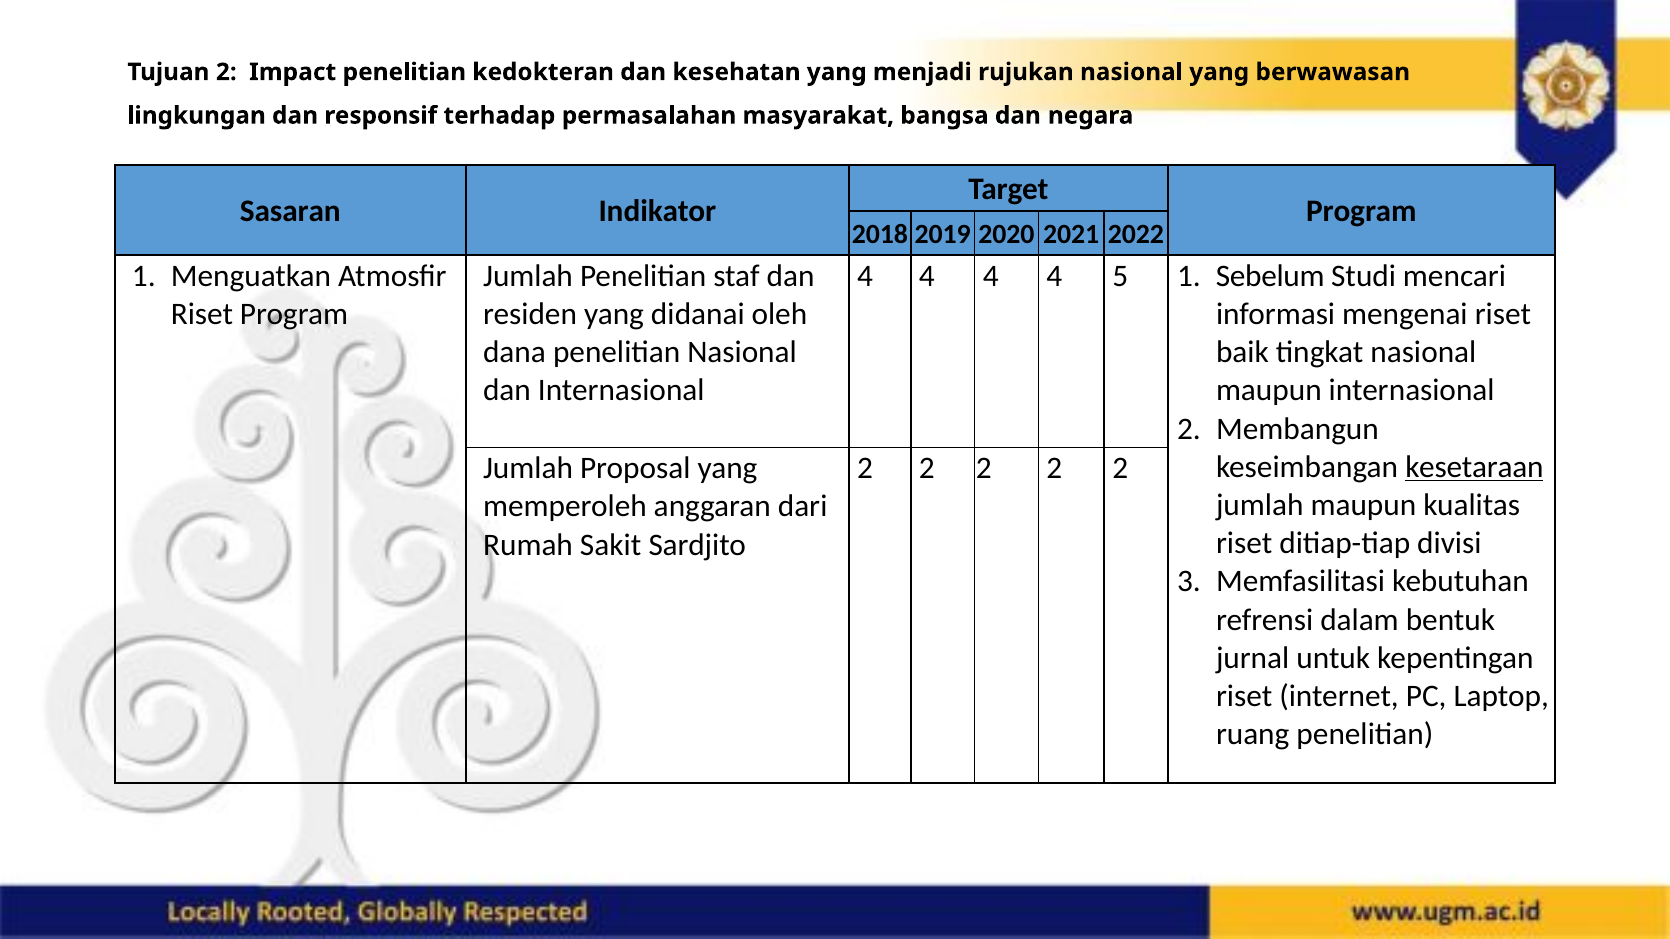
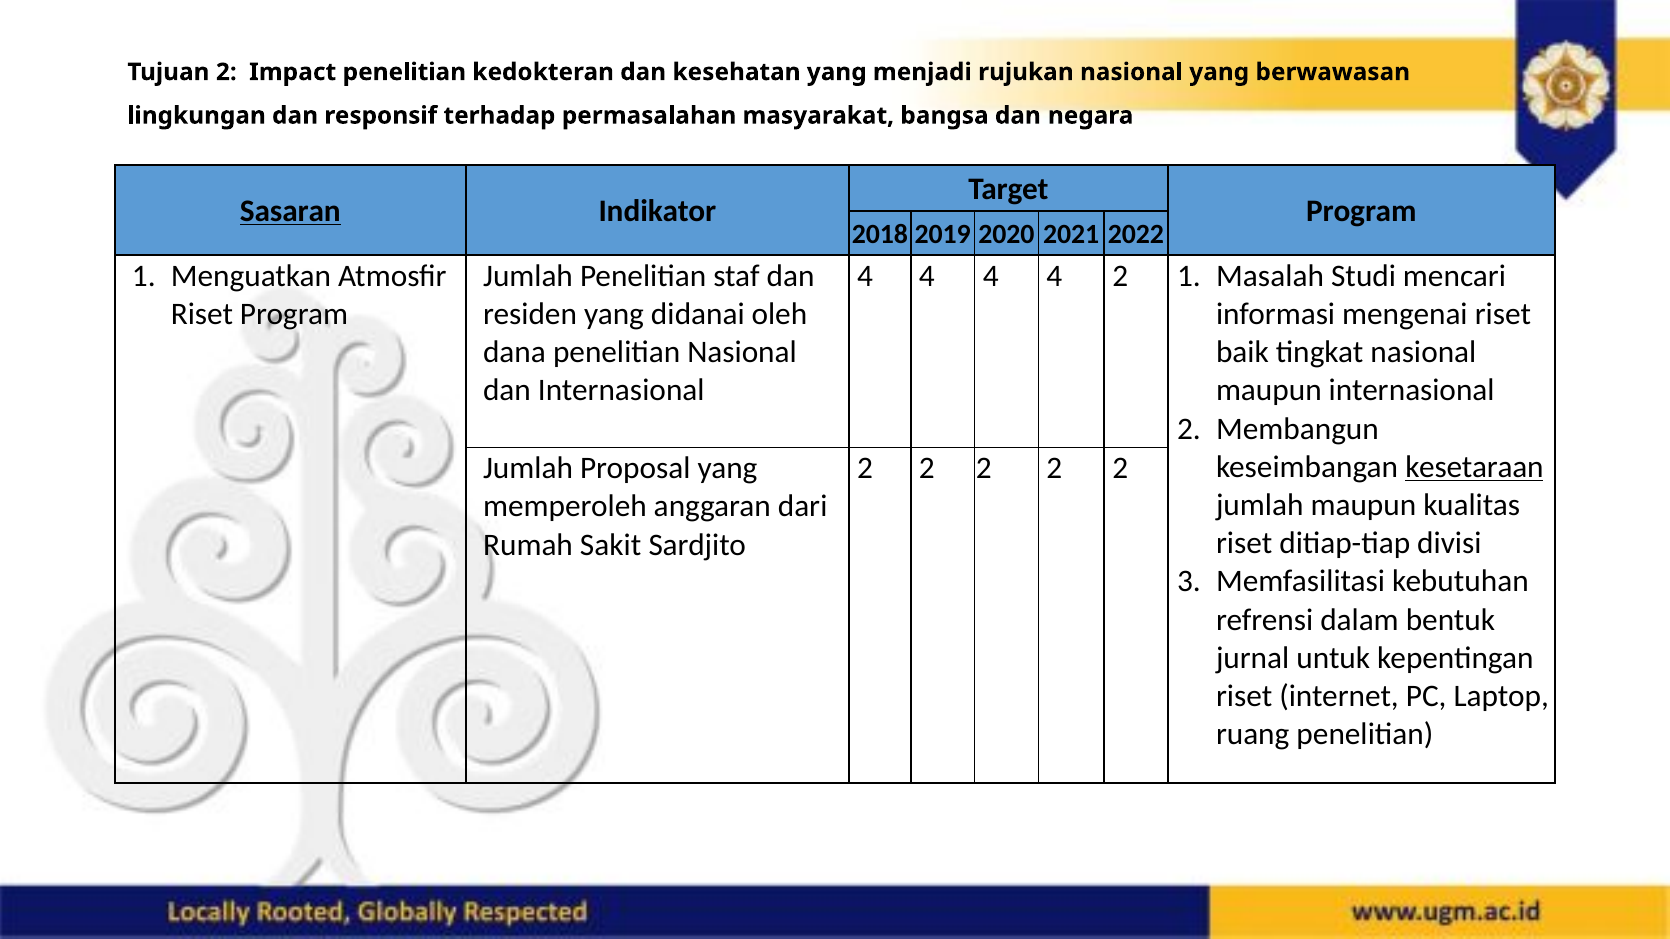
Sasaran underline: none -> present (290, 211)
4 5: 5 -> 2 (1120, 276)
Sebelum: Sebelum -> Masalah (1270, 276)
